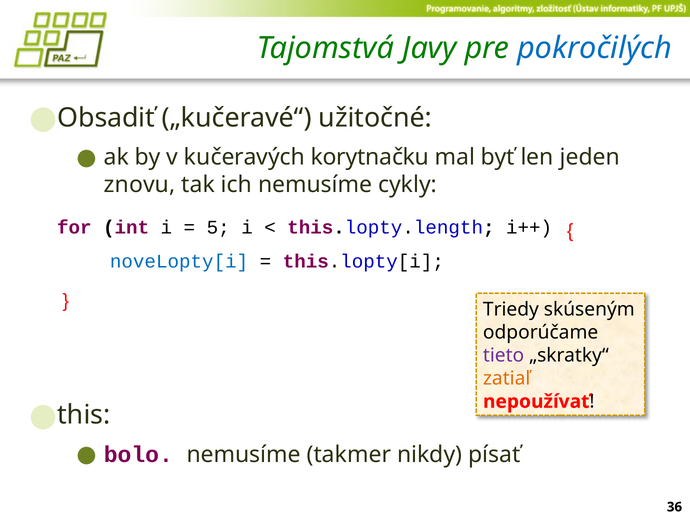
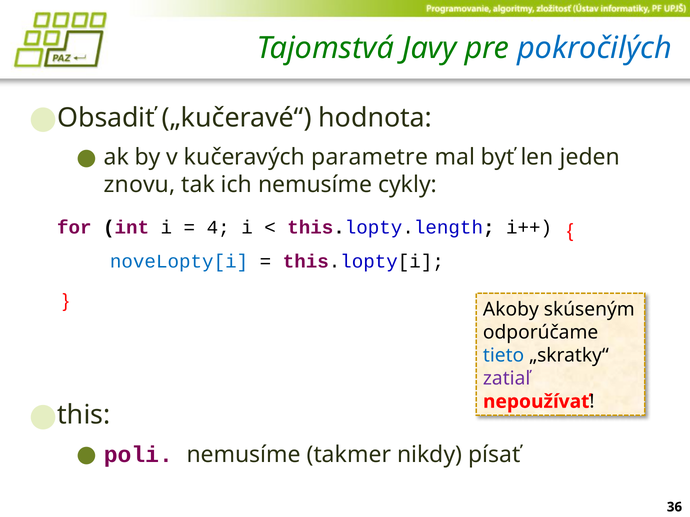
užitočné: užitočné -> hodnota (375, 118)
korytnačku: korytnačku -> parametre (370, 157)
5: 5 -> 4 (218, 228)
Triedy: Triedy -> Akoby (511, 310)
tieto colour: purple -> blue (504, 356)
zatiaľ colour: orange -> purple (507, 379)
bolo: bolo -> poli (138, 455)
